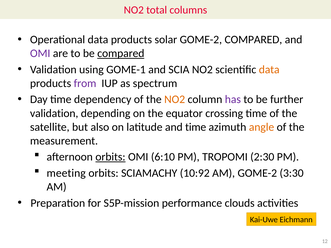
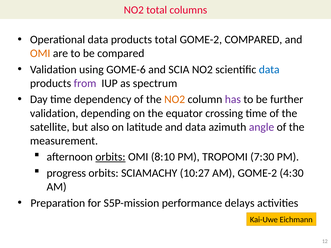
products solar: solar -> total (166, 40)
OMI colour: purple -> orange (40, 53)
compared underline: present -> none (121, 53)
GOME-1: GOME-1 -> GOME-6 (126, 70)
data colour: orange -> blue (269, 70)
and time: time -> data (196, 127)
angle colour: orange -> purple (262, 127)
6:10: 6:10 -> 8:10 (163, 157)
2:30: 2:30 -> 7:30 (262, 157)
meeting: meeting -> progress (66, 173)
10:92: 10:92 -> 10:27 (195, 173)
3:30: 3:30 -> 4:30 (292, 173)
clouds: clouds -> delays (240, 203)
